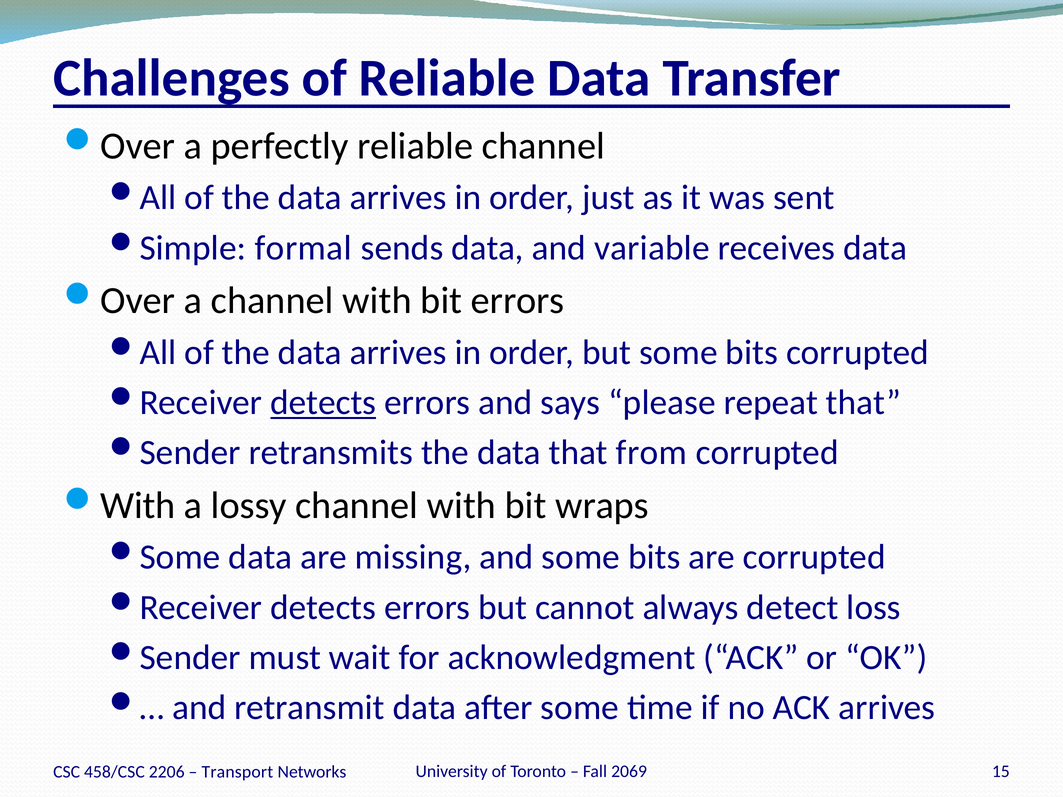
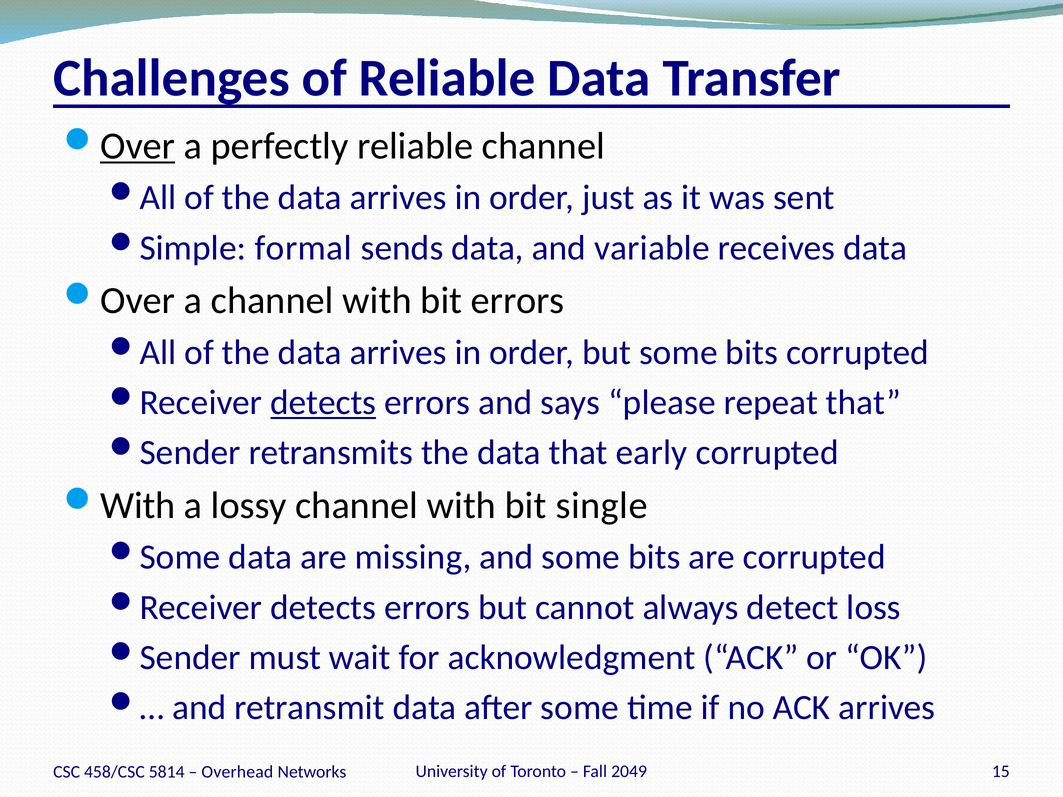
Over underline: none -> present (138, 146)
from: from -> early (652, 453)
wraps: wraps -> single (602, 506)
2069: 2069 -> 2049 (629, 772)
2206: 2206 -> 5814 (167, 772)
Transport: Transport -> Overhead (237, 772)
